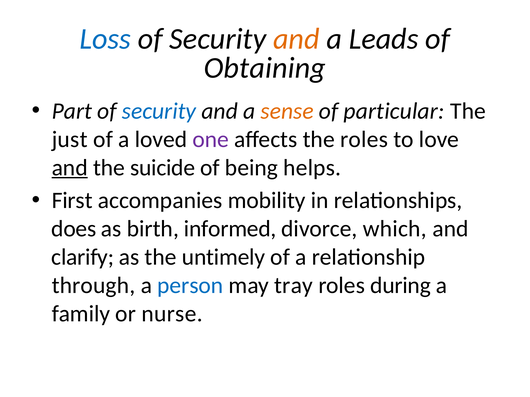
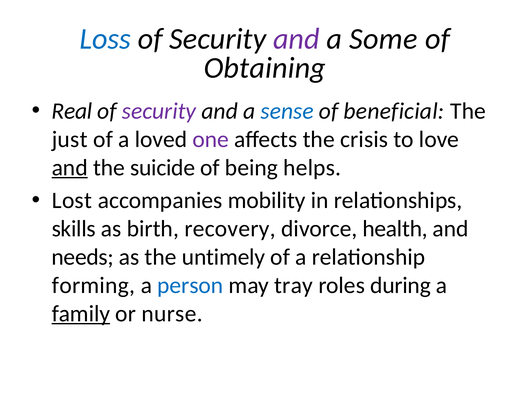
and colour: orange -> purple (296, 39)
Leads: Leads -> Some (383, 39)
Part: Part -> Real (72, 111)
security colour: blue -> purple (159, 111)
sense colour: orange -> blue (287, 111)
particular: particular -> beneficial (394, 111)
the roles: roles -> crisis (364, 139)
First: First -> Lost (72, 201)
does: does -> skills (74, 229)
informed: informed -> recovery (230, 229)
which: which -> health (395, 229)
clarify: clarify -> needs (83, 257)
through: through -> forming (93, 286)
family underline: none -> present (81, 314)
